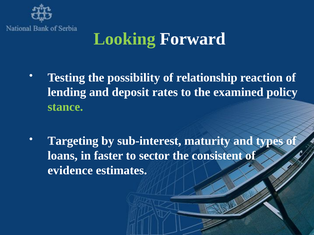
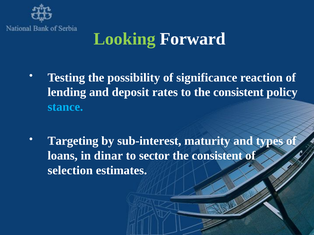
relationship: relationship -> significance (207, 78)
to the examined: examined -> consistent (238, 92)
stance colour: light green -> light blue (65, 107)
faster: faster -> dinar (108, 156)
evidence: evidence -> selection (70, 171)
